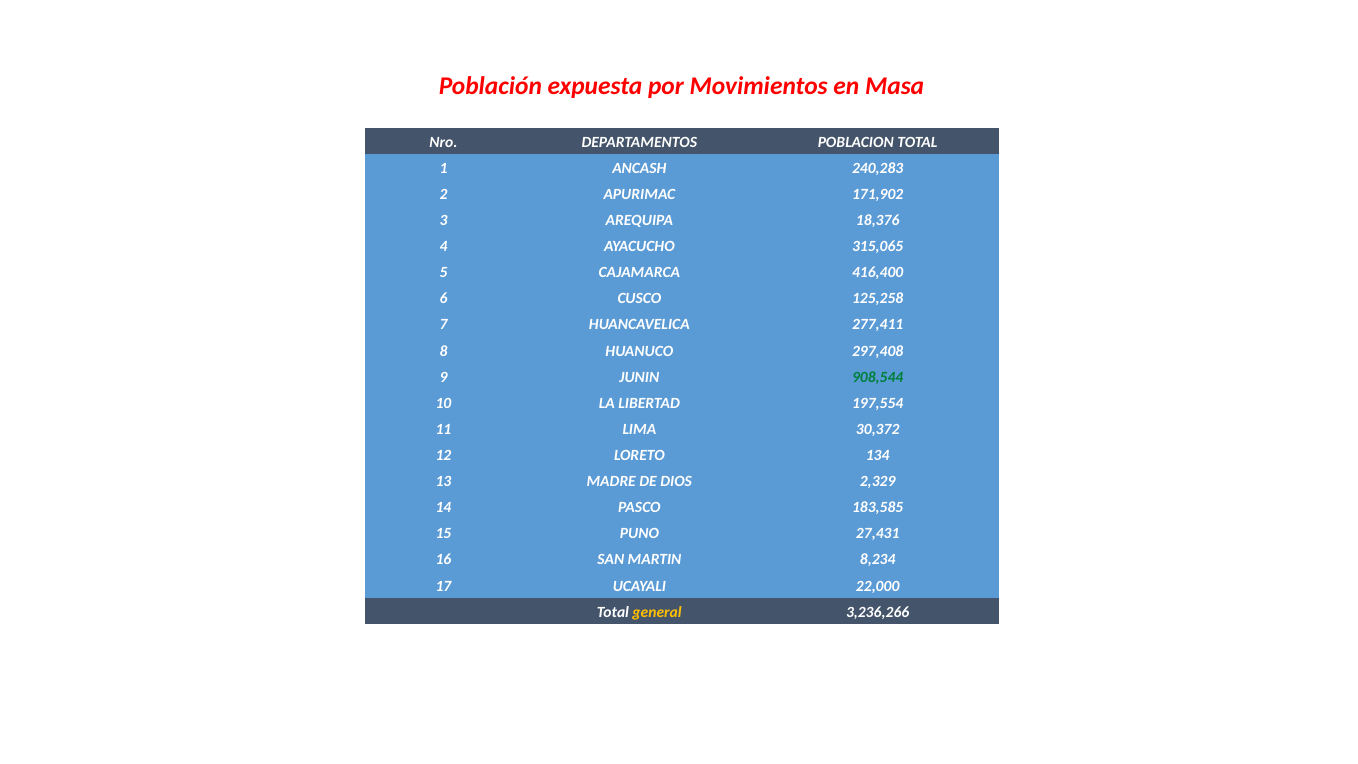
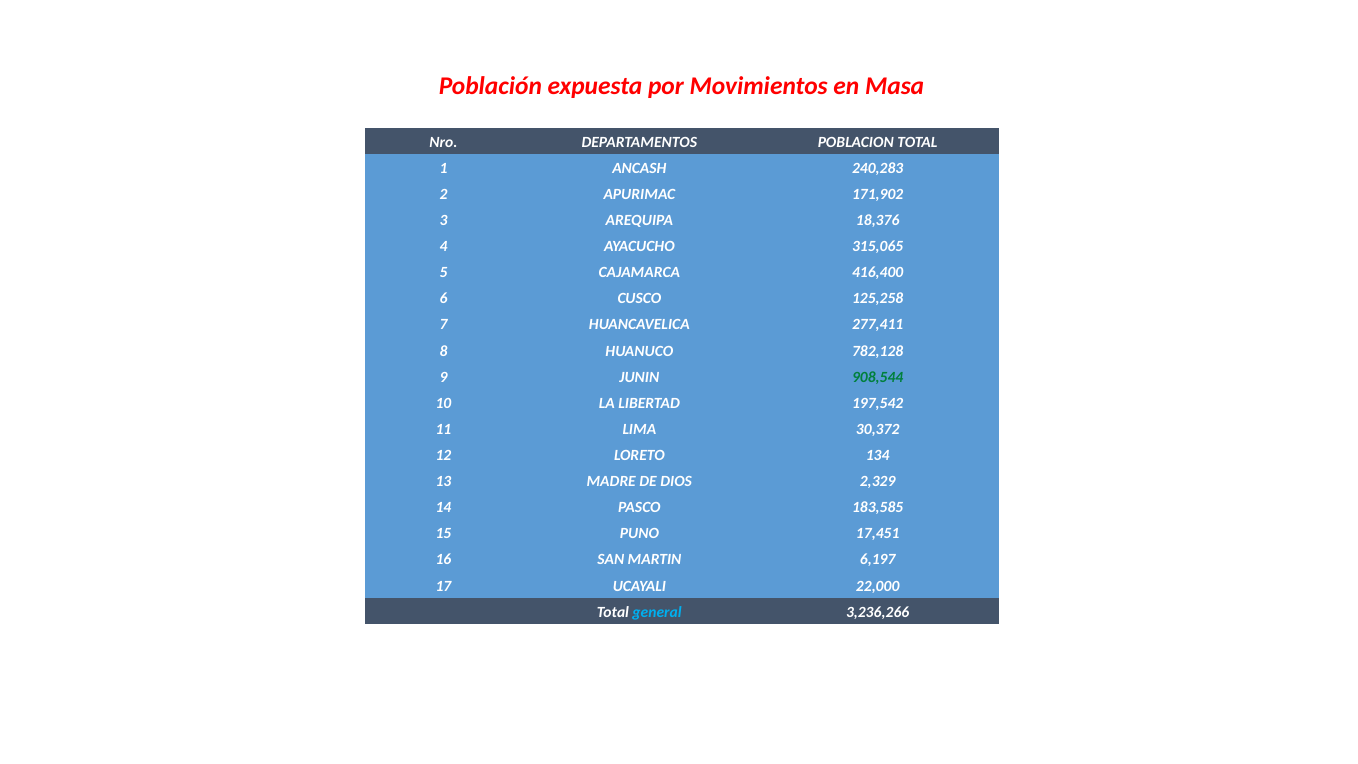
297,408: 297,408 -> 782,128 (878, 351)
197,554: 197,554 -> 197,542 (878, 403)
27,431: 27,431 -> 17,451 (878, 534)
8,234: 8,234 -> 6,197 (878, 560)
general colour: yellow -> light blue (657, 612)
